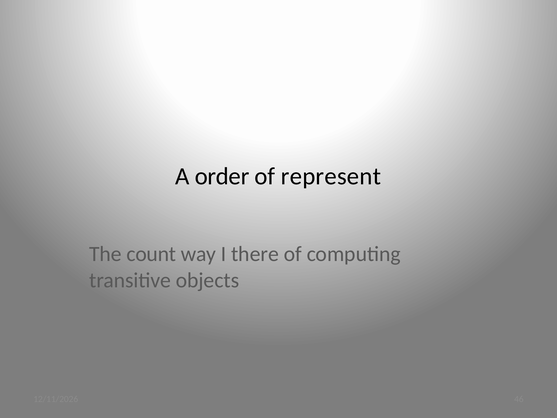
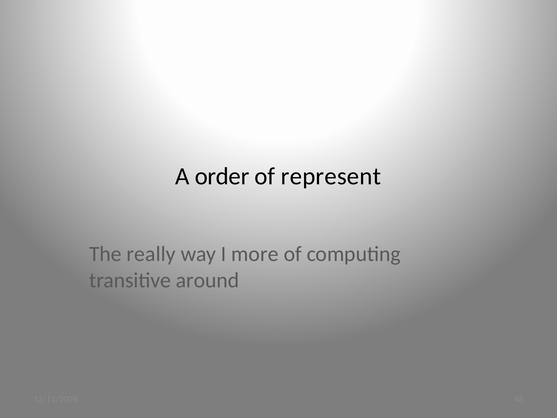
count: count -> really (151, 254)
there: there -> more (255, 254)
objects: objects -> around (207, 280)
